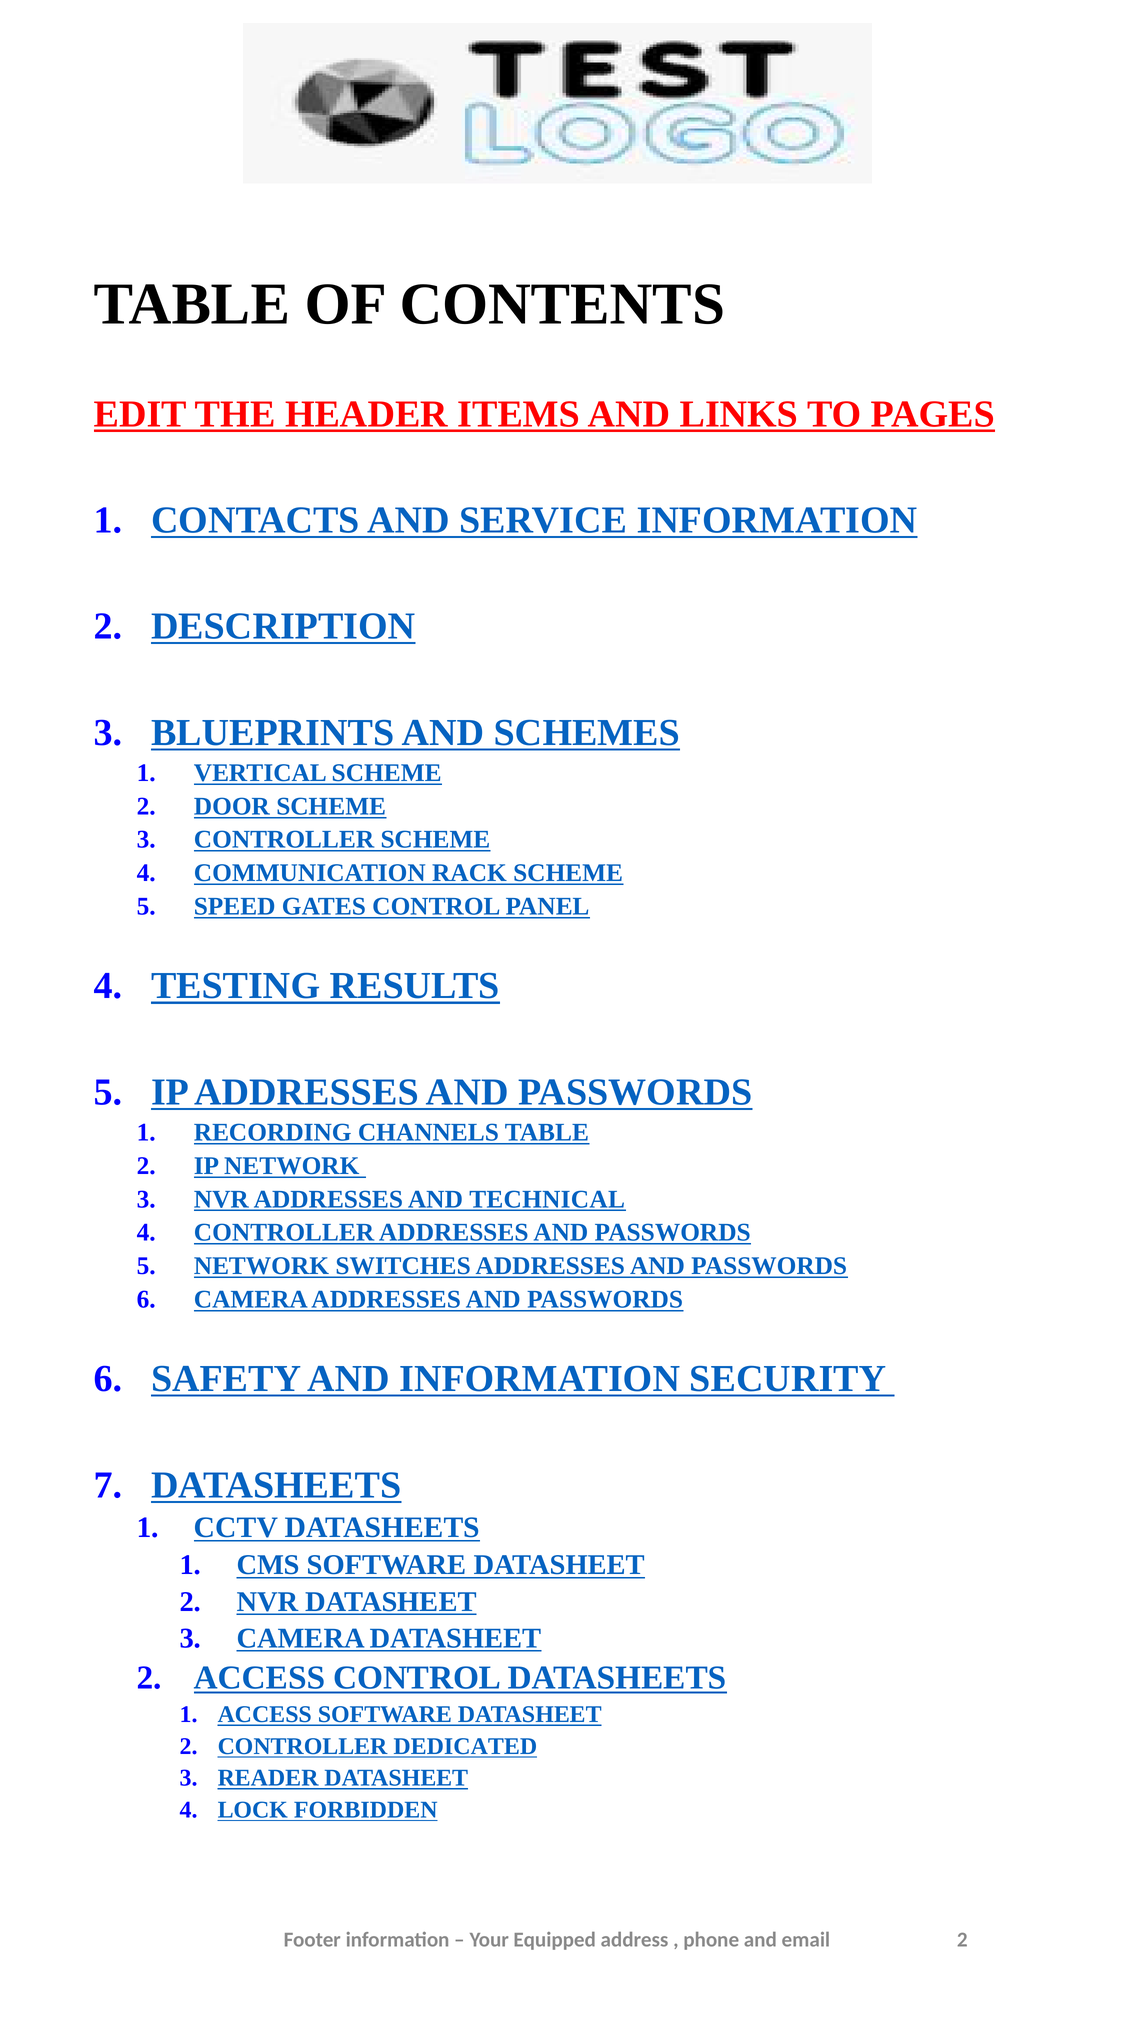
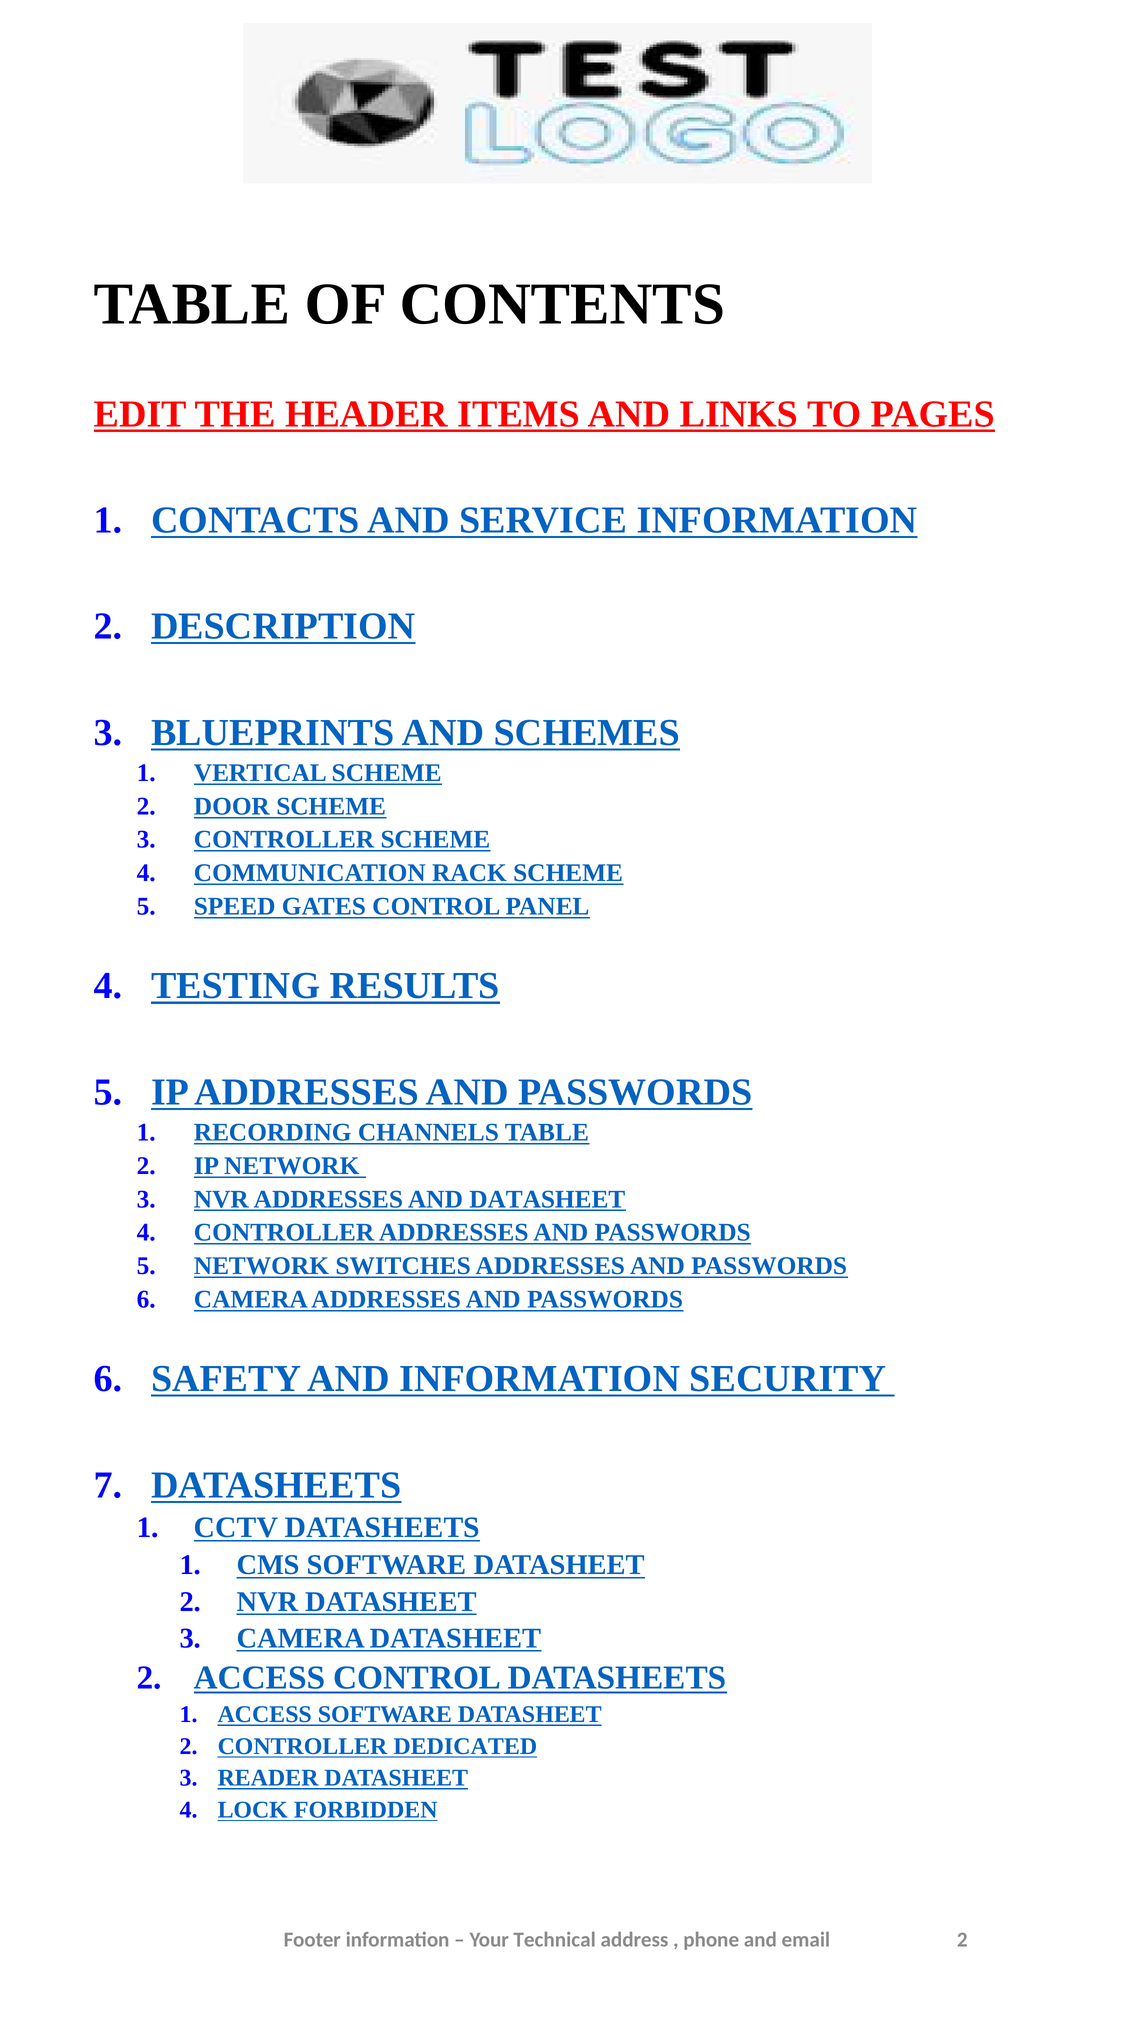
AND TECHNICAL: TECHNICAL -> DATASHEET (547, 1199)
Equipped: Equipped -> Technical (555, 1939)
